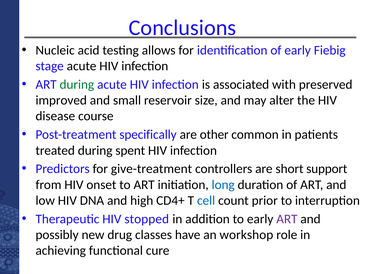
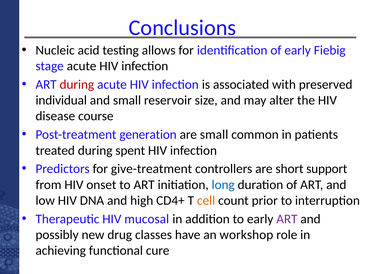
during colour: green -> red (77, 84)
improved: improved -> individual (61, 100)
specifically: specifically -> generation (148, 134)
are other: other -> small (214, 134)
cell colour: blue -> orange (206, 200)
stopped: stopped -> mucosal (147, 219)
